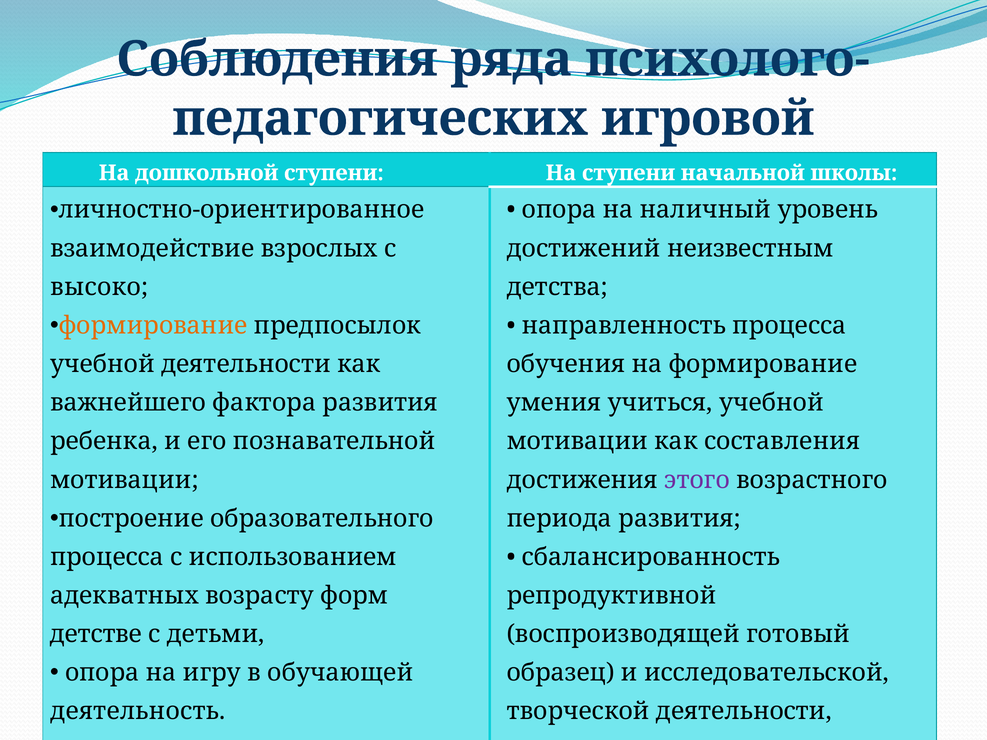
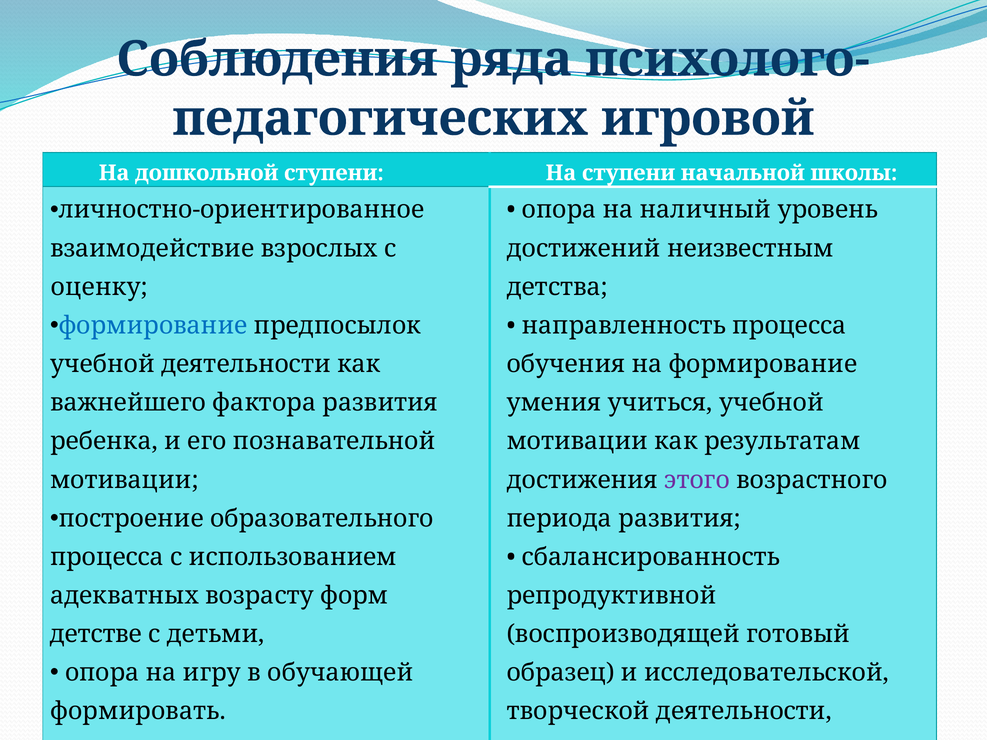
высоко: высоко -> оценку (99, 287)
формирование colour: orange -> blue (153, 326)
составления: составления -> результатам (782, 441)
деятельность: деятельность -> формировать (138, 712)
